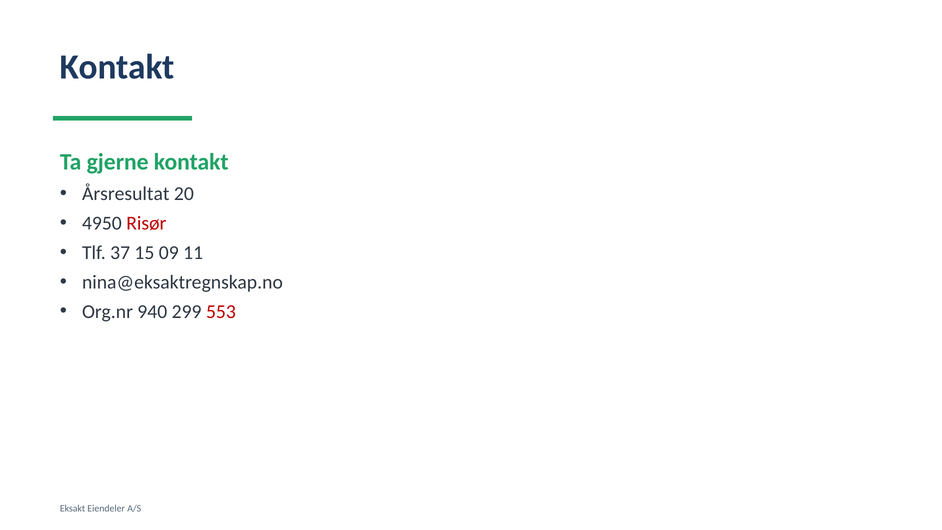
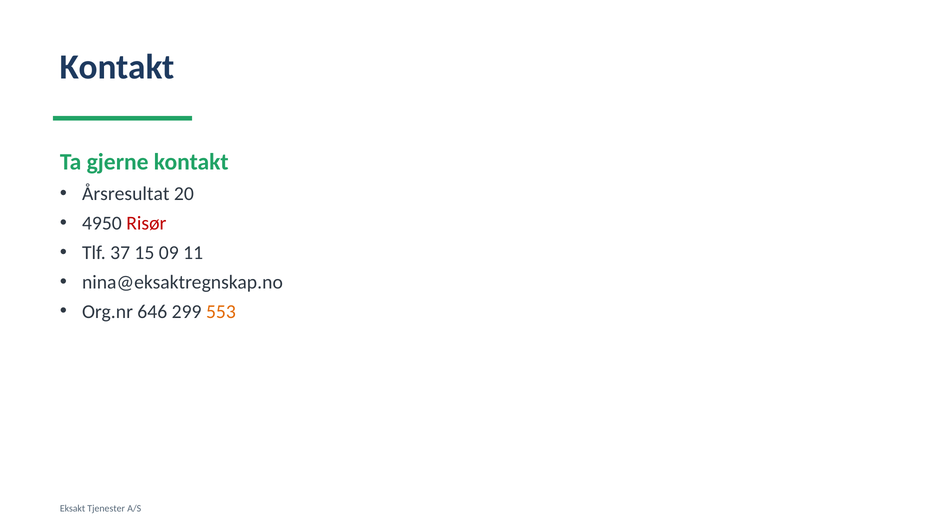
940: 940 -> 646 (152, 312)
553 colour: red -> orange (221, 312)
Eiendeler: Eiendeler -> Tjenester (106, 508)
